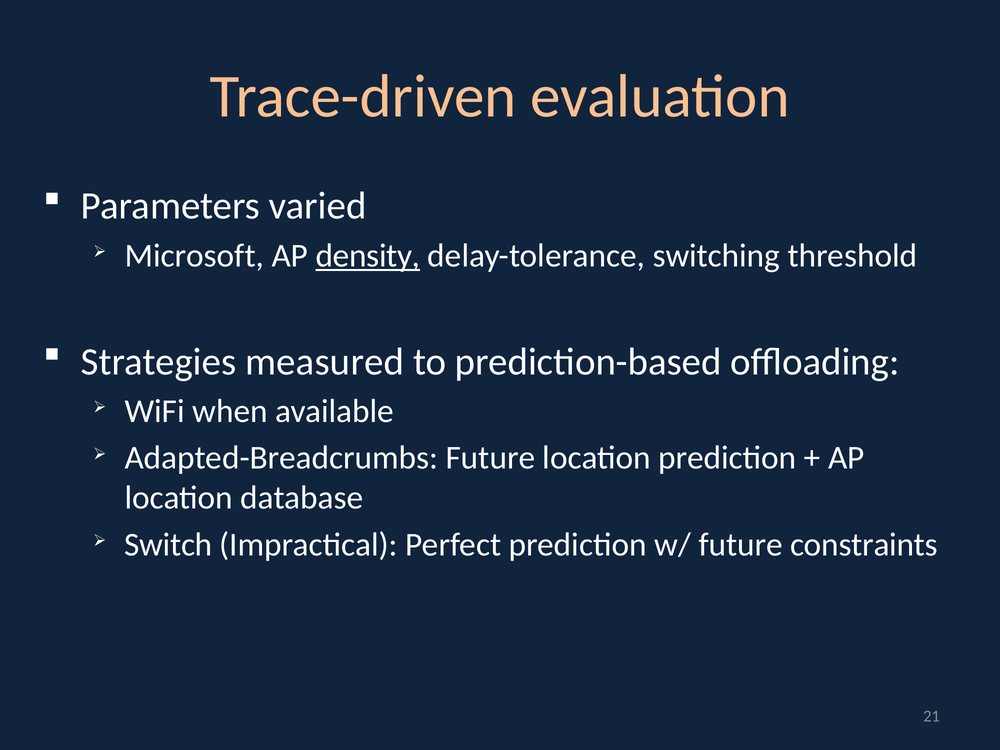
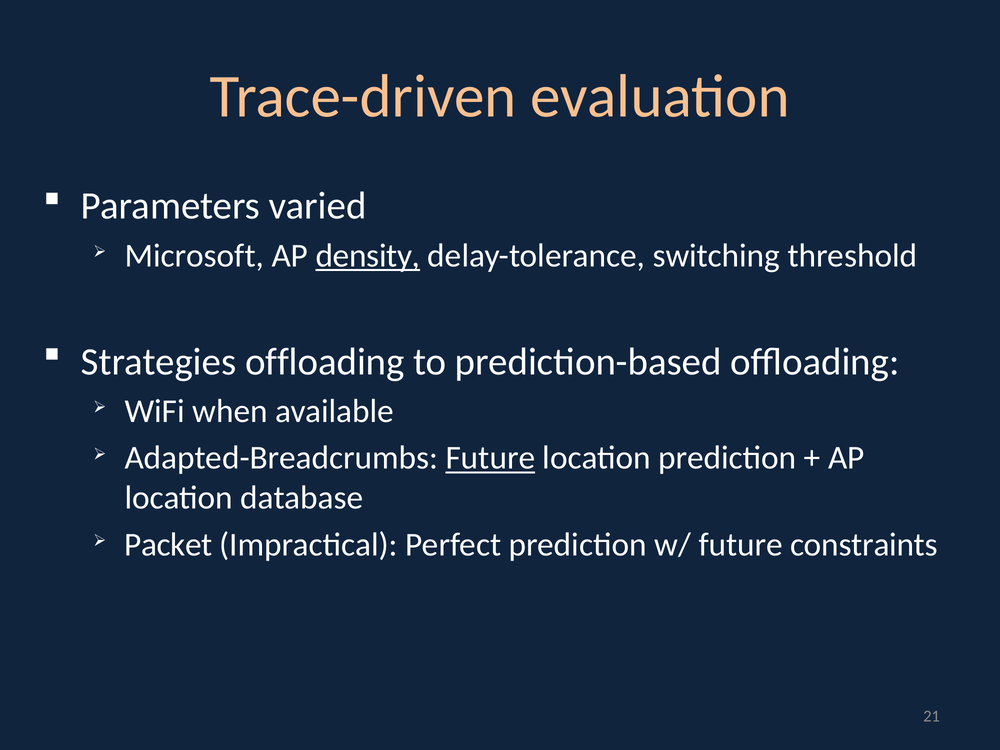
Strategies measured: measured -> offloading (325, 362)
Future underline: none -> present (490, 458)
Switch: Switch -> Packet (168, 545)
